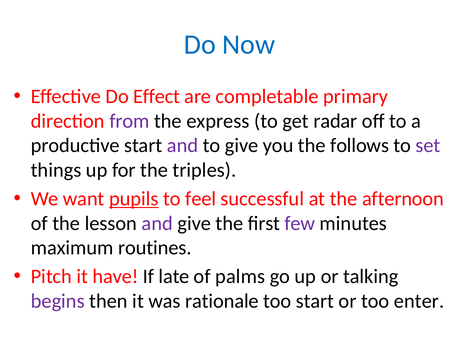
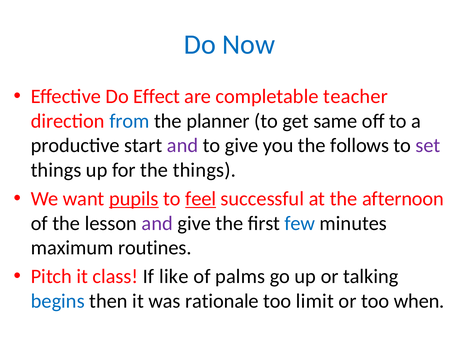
primary: primary -> teacher (356, 96)
from colour: purple -> blue (129, 121)
express: express -> planner (218, 121)
radar: radar -> same (335, 121)
the triples: triples -> things (204, 170)
feel underline: none -> present (201, 198)
few colour: purple -> blue (300, 223)
have: have -> class (115, 276)
late: late -> like (174, 276)
begins colour: purple -> blue (58, 300)
too start: start -> limit (315, 300)
enter: enter -> when (419, 300)
